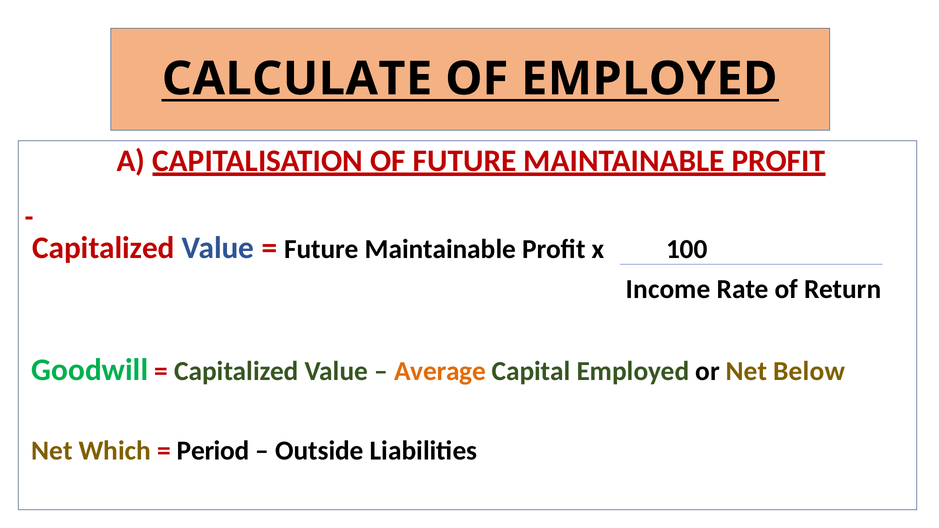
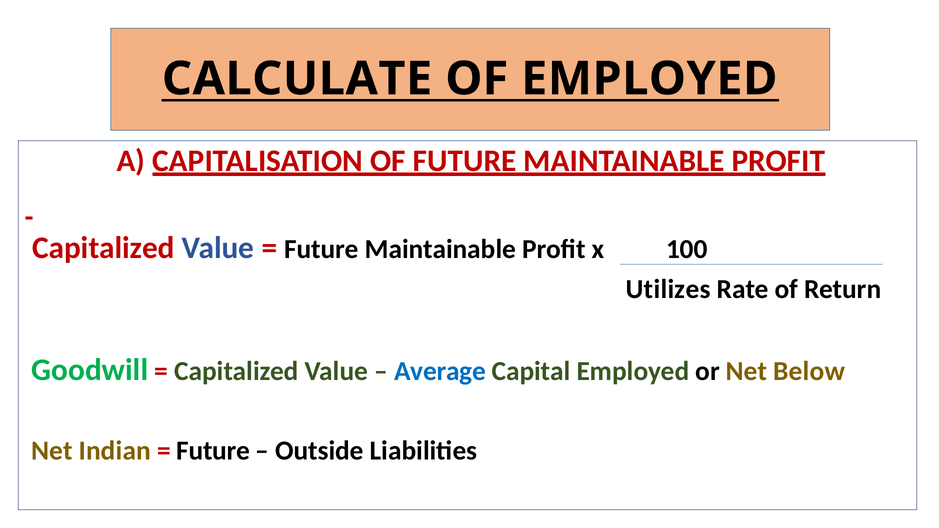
Income: Income -> Utilizes (668, 290)
Average colour: orange -> blue (440, 372)
Which: Which -> Indian (115, 451)
Period: Period -> Future (213, 451)
